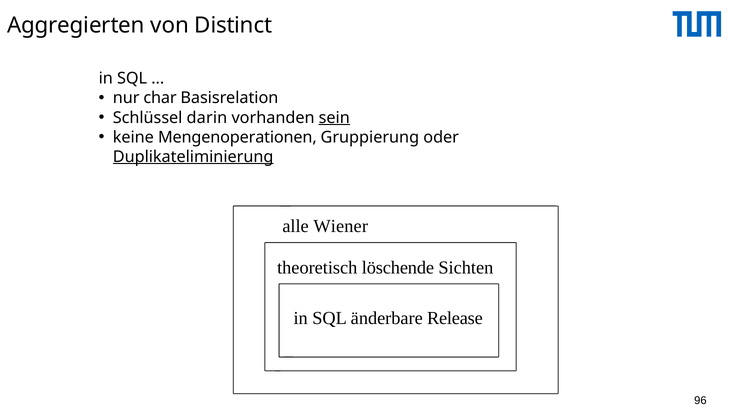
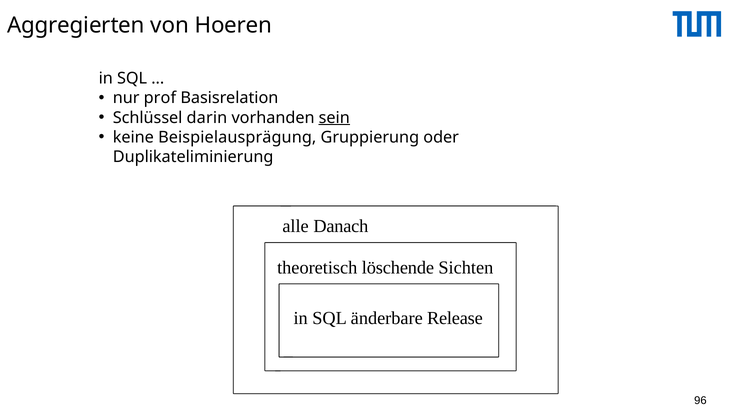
Distinct: Distinct -> Hoeren (233, 25)
char: char -> prof (160, 98)
Mengenoperationen: Mengenoperationen -> Beispielausprägung (237, 137)
Duplikateliminierung underline: present -> none (193, 157)
Wiener: Wiener -> Danach (341, 226)
